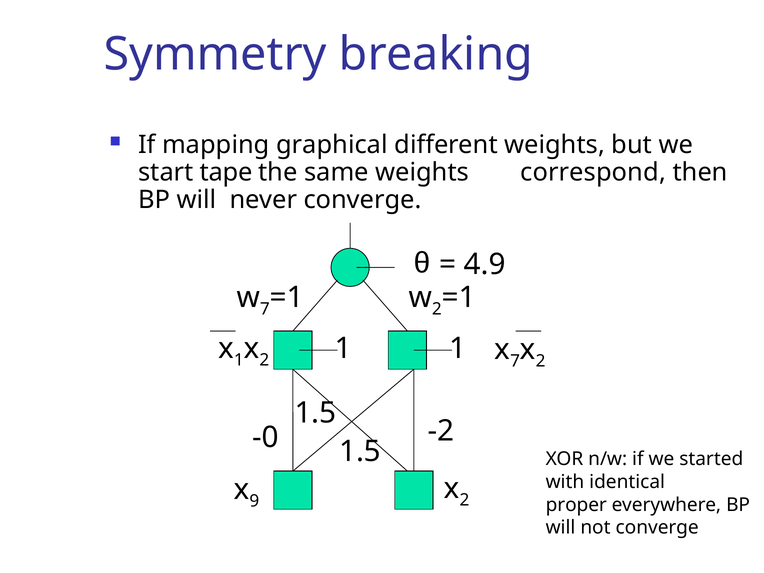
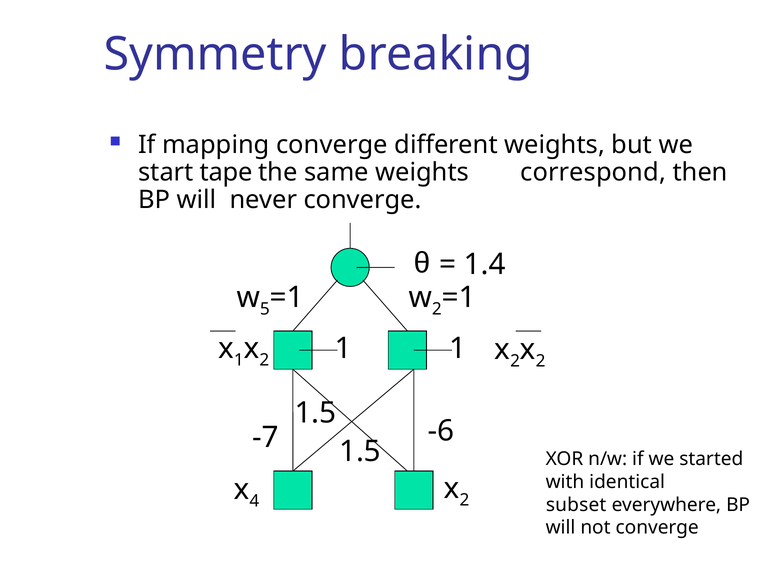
mapping graphical: graphical -> converge (332, 145)
4.9: 4.9 -> 1.4 (485, 265)
7: 7 -> 5 (265, 309)
7: 7 -> 2 (515, 361)
-2: -2 -> -6 (441, 431)
-0: -0 -> -7 (266, 437)
9: 9 -> 4 (254, 501)
proper: proper -> subset (576, 505)
